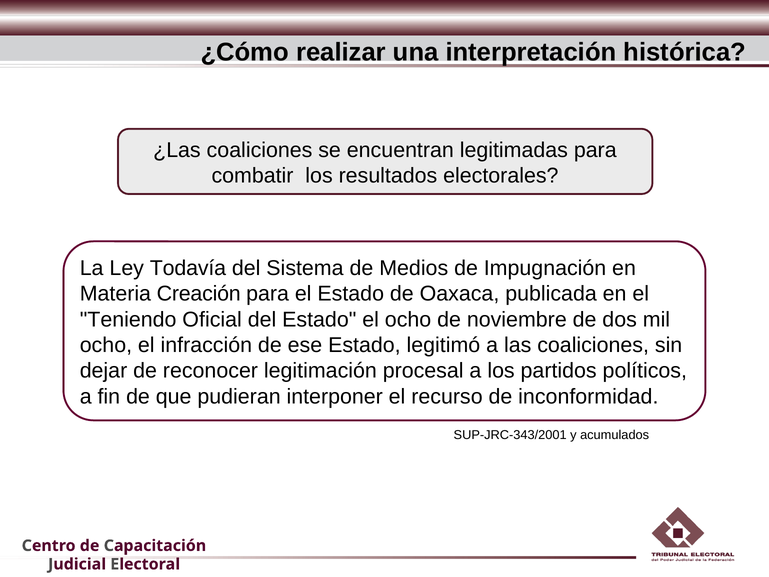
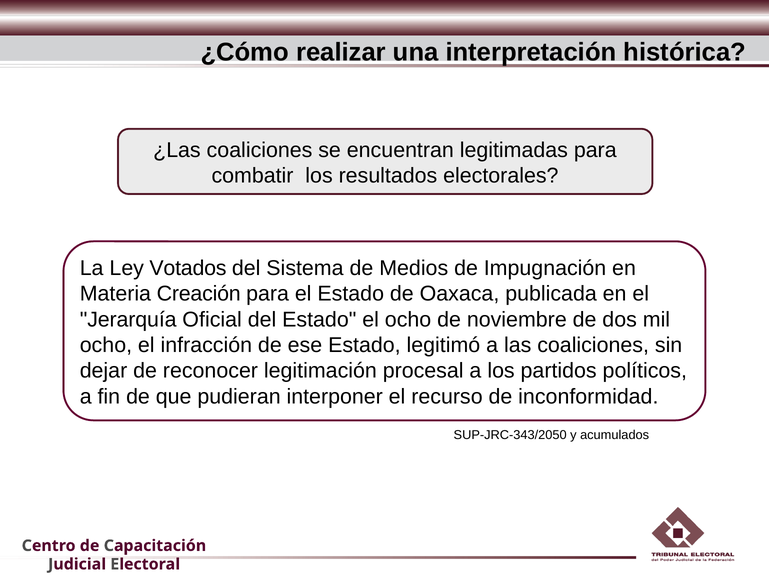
Todavía: Todavía -> Votados (188, 268)
Teniendo: Teniendo -> Jerarquía (128, 319)
SUP-JRC-343/2001: SUP-JRC-343/2001 -> SUP-JRC-343/2050 (510, 435)
